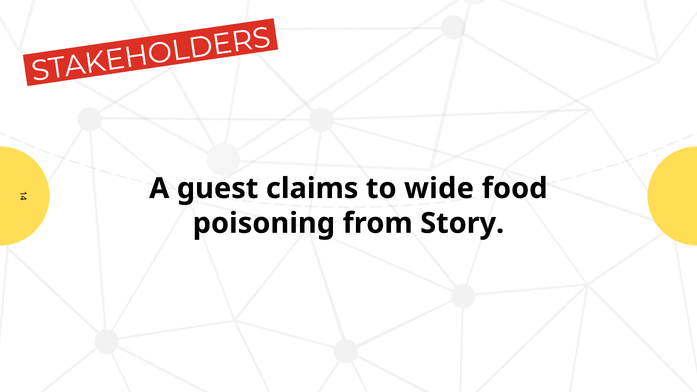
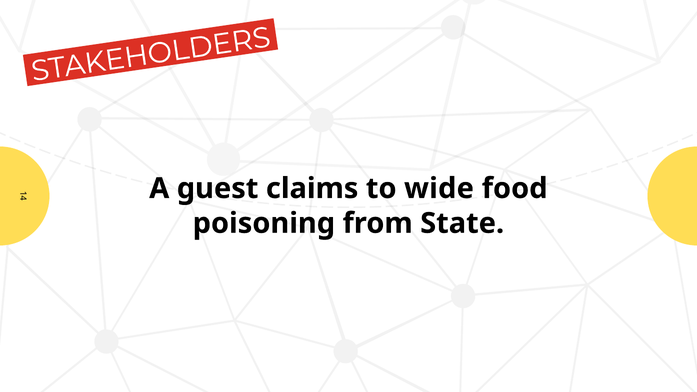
Story: Story -> State (462, 223)
